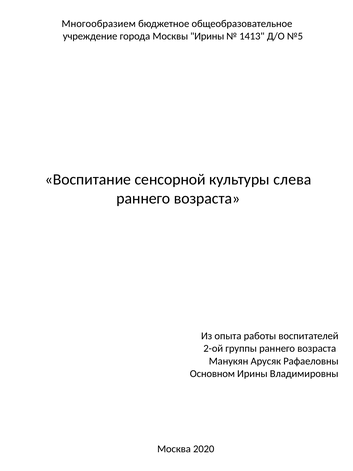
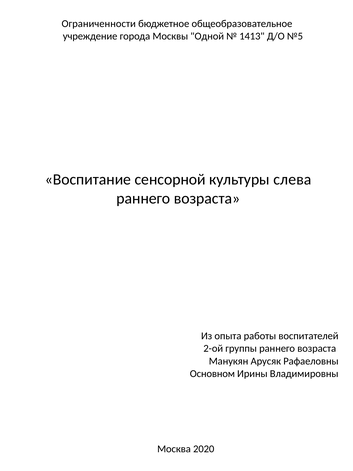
Многообразием: Многообразием -> Ограниченности (99, 24)
Москвы Ирины: Ирины -> Одной (207, 36)
